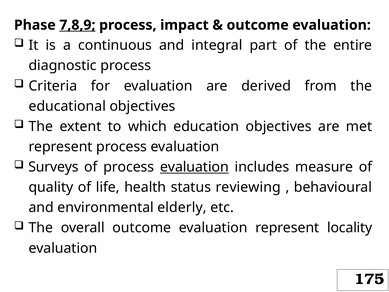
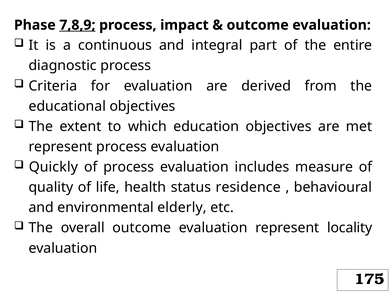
Surveys: Surveys -> Quickly (53, 167)
evaluation underline: present -> none (194, 167)
reviewing: reviewing -> residence (248, 187)
